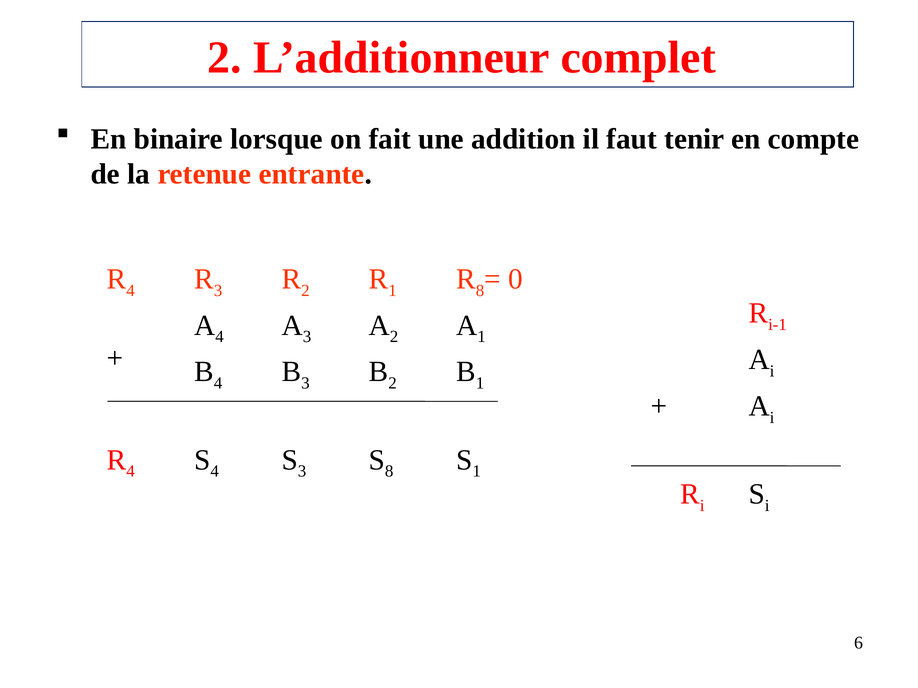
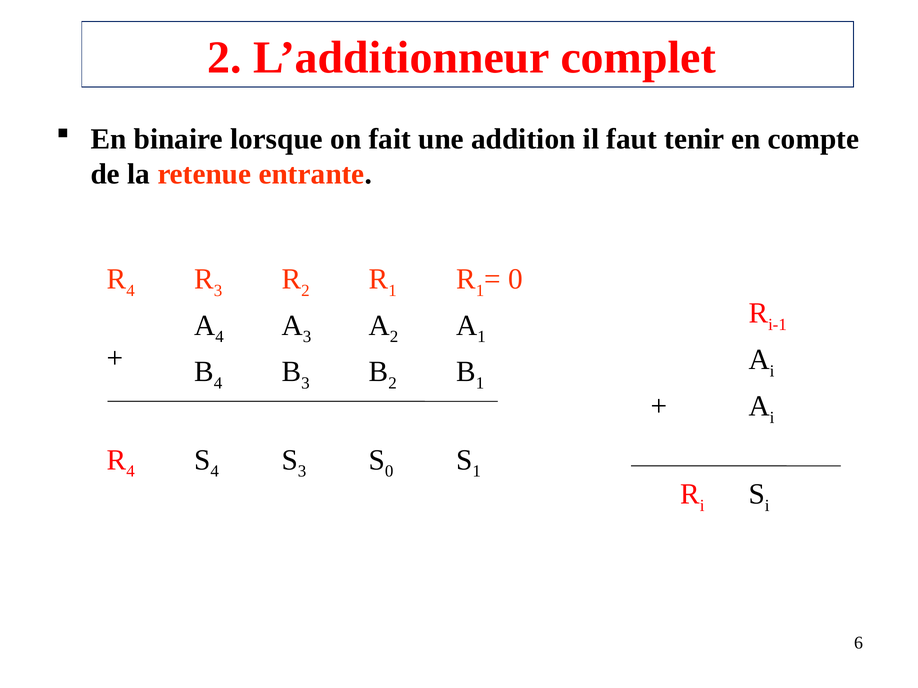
8: 8 -> 1 (480, 291)
8: 8 -> 0 (389, 472)
